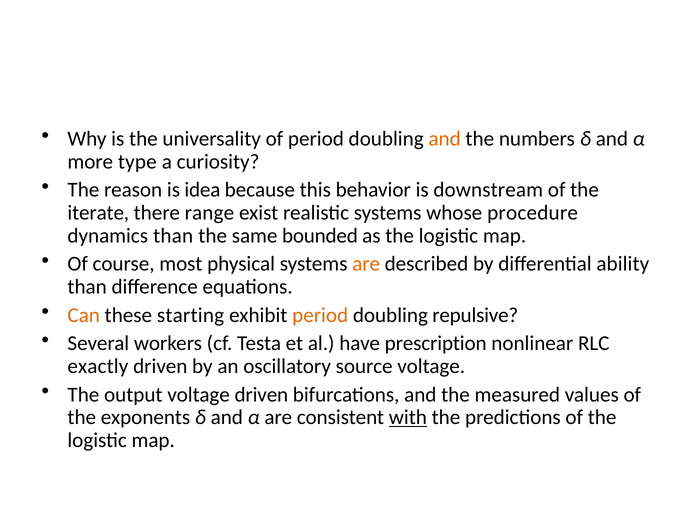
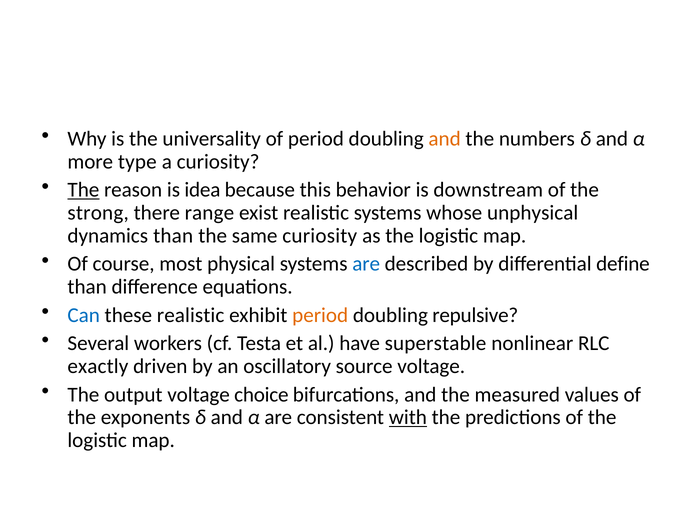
The underline: none -> present (83, 190)
iterate: iterate -> strong (98, 213)
procedure: procedure -> unphysical (533, 213)
same bounded: bounded -> curiosity (320, 236)
are colour: orange -> blue (366, 264)
ability: ability -> define (623, 264)
Can colour: orange -> blue (84, 315)
these starting: starting -> realistic (191, 315)
prescription: prescription -> superstable (436, 343)
voltage driven: driven -> choice (261, 395)
